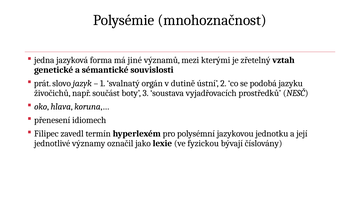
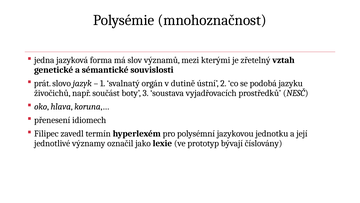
jiné: jiné -> slov (135, 60)
fyzickou: fyzickou -> prototyp (203, 143)
